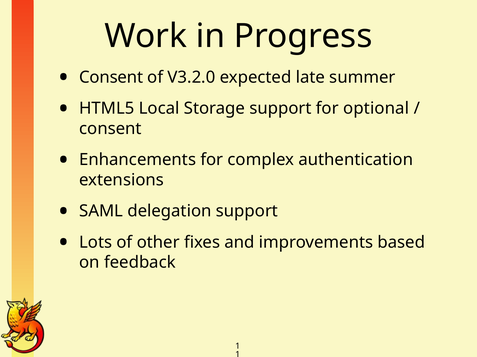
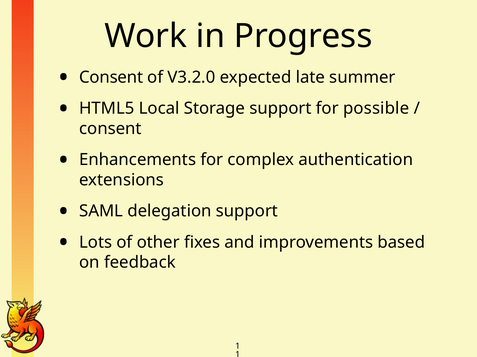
optional: optional -> possible (376, 109)
